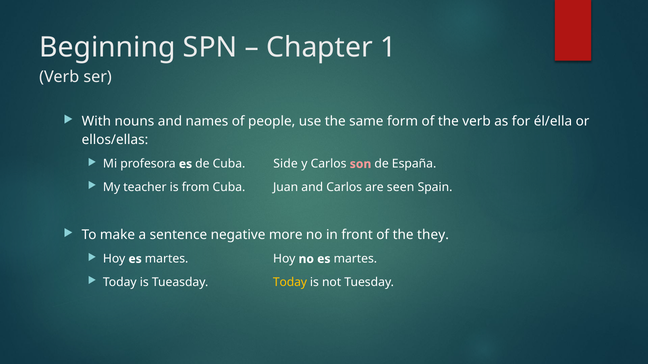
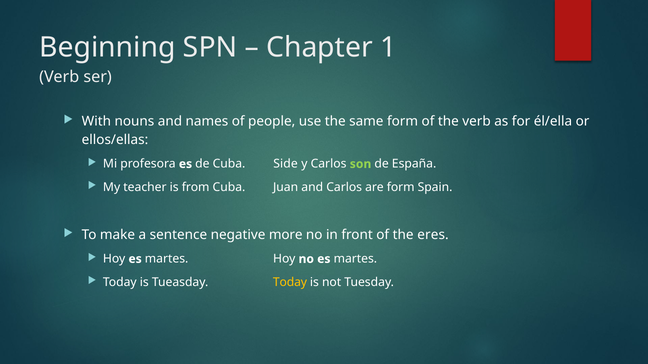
son colour: pink -> light green (361, 164)
are seen: seen -> form (401, 187)
they: they -> eres (433, 235)
